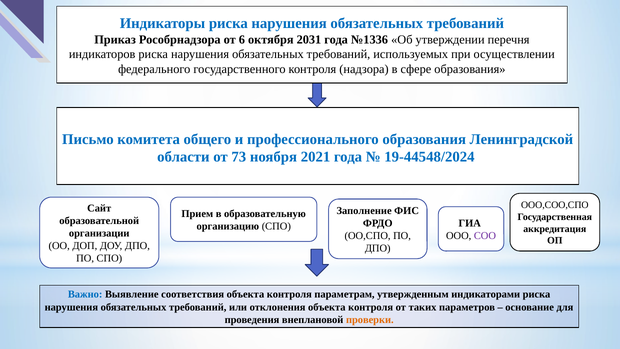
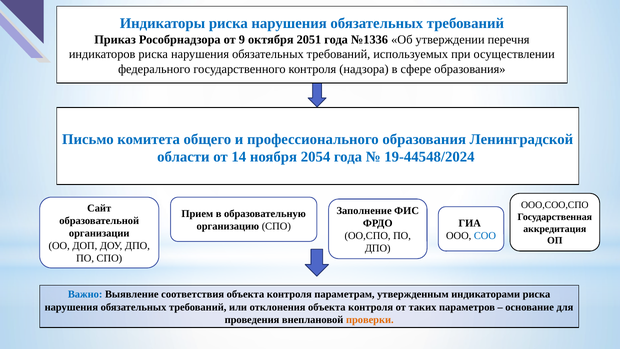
6: 6 -> 9 (242, 40)
2031: 2031 -> 2051 (309, 40)
73: 73 -> 14 (239, 157)
2021: 2021 -> 2054 (316, 157)
СОО colour: purple -> blue (485, 236)
